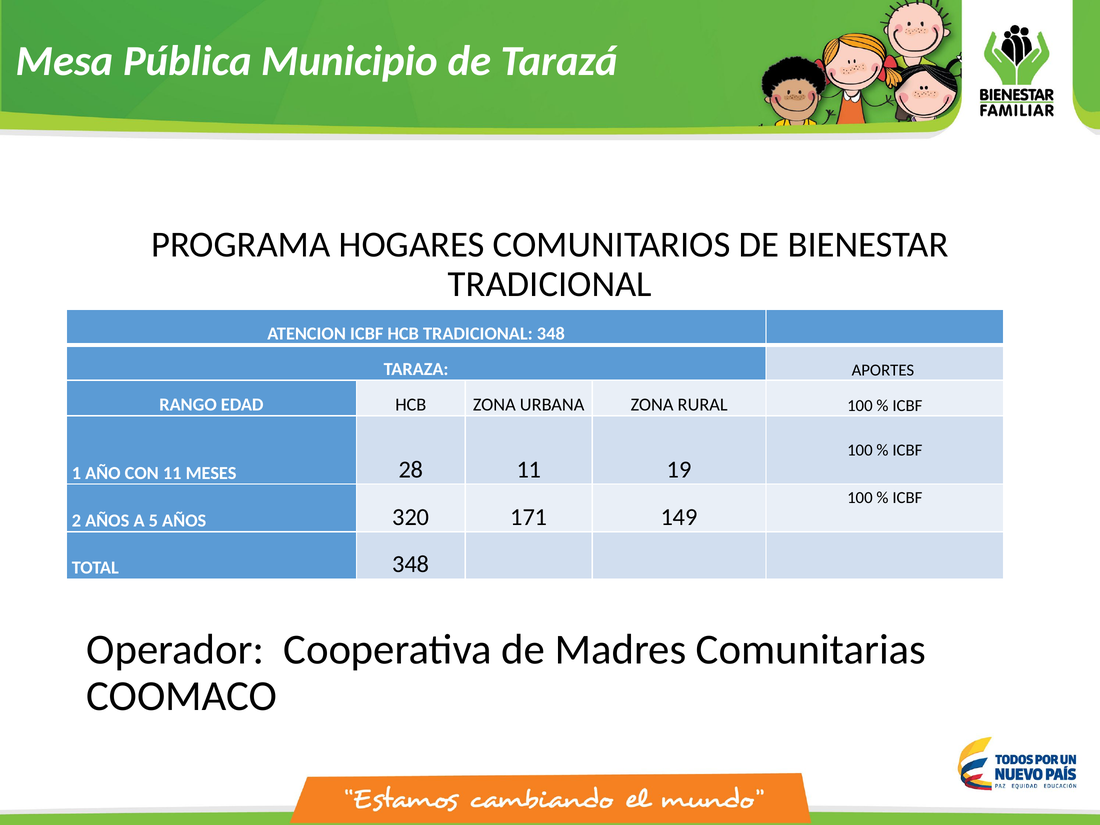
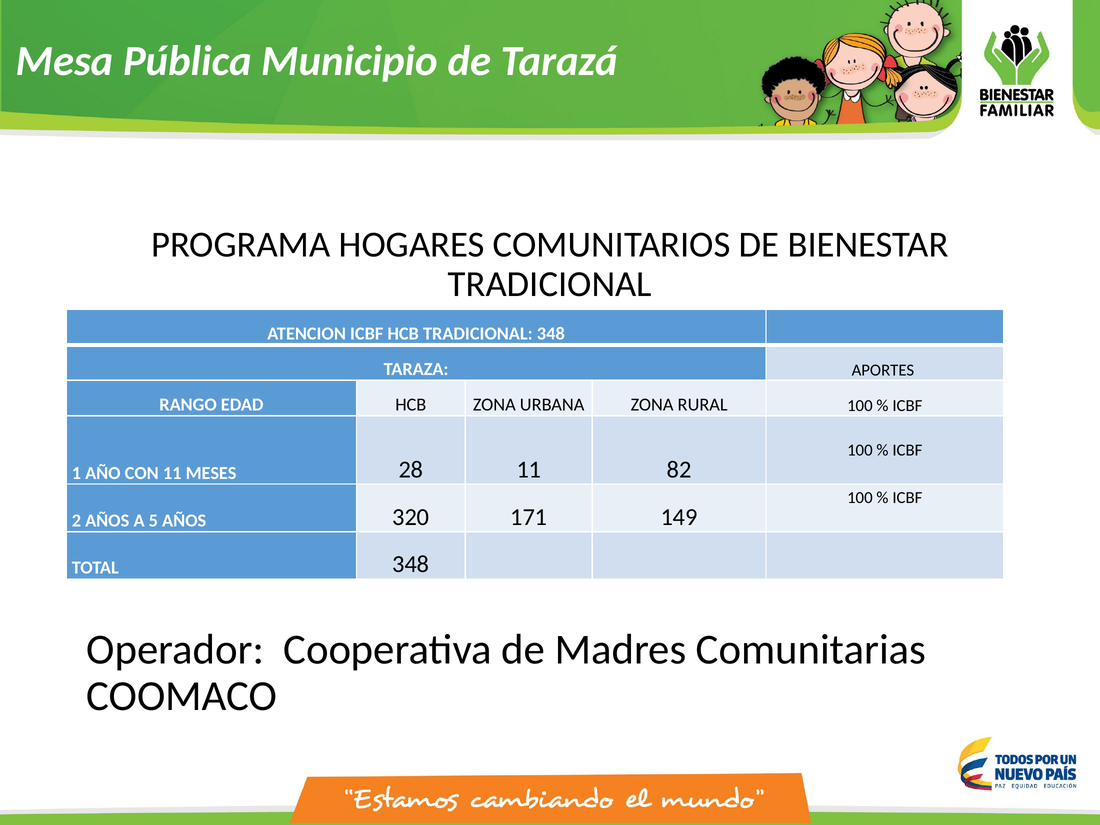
19: 19 -> 82 (679, 469)
